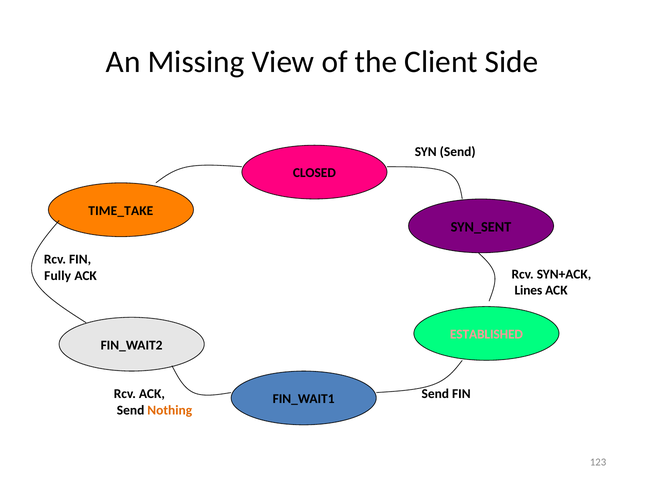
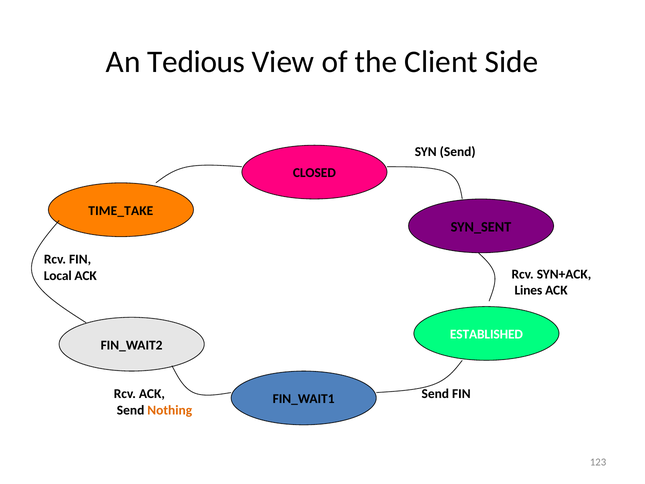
Missing: Missing -> Tedious (196, 62)
Fully: Fully -> Local (58, 276)
ESTABLISHED colour: pink -> white (486, 334)
